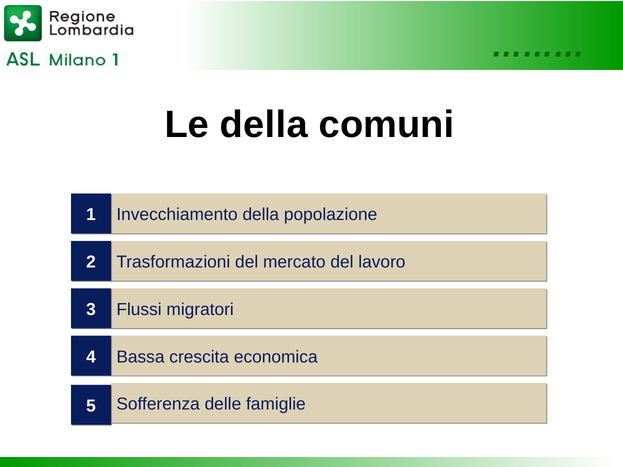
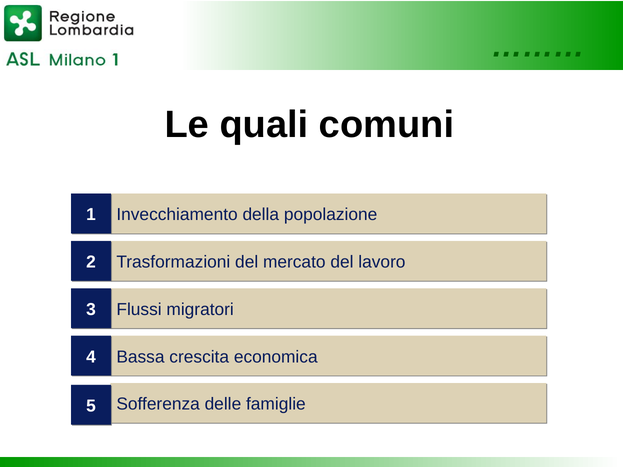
Le della: della -> quali (264, 125)
